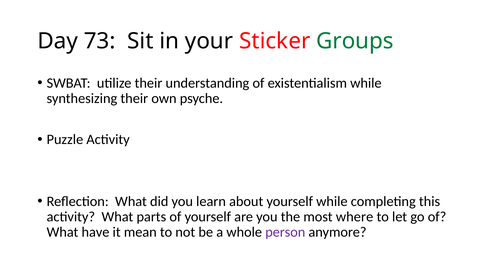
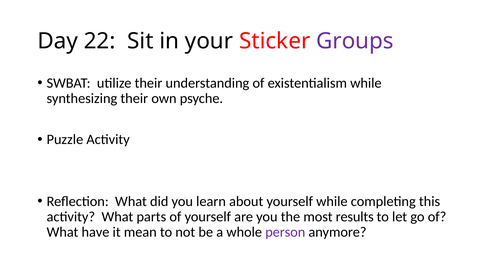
73: 73 -> 22 (100, 41)
Groups colour: green -> purple (355, 41)
where: where -> results (355, 217)
